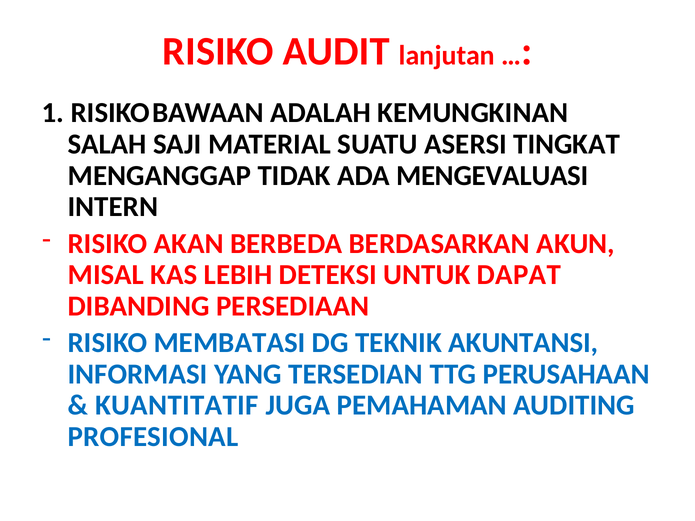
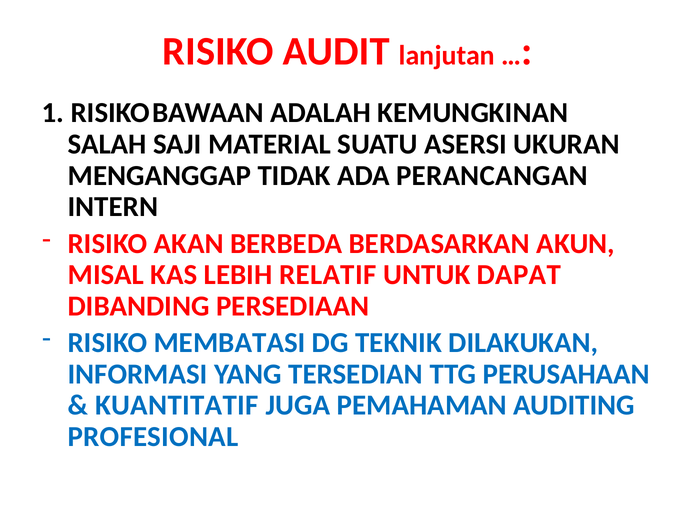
TINGKAT: TINGKAT -> UKURAN (567, 144)
MENGEVALUASI: MENGEVALUASI -> PERANCANGAN (492, 176)
DETEKSI: DETEKSI -> RELATIF (328, 275)
AKUNTANSI: AKUNTANSI -> DILAKUKAN (523, 343)
